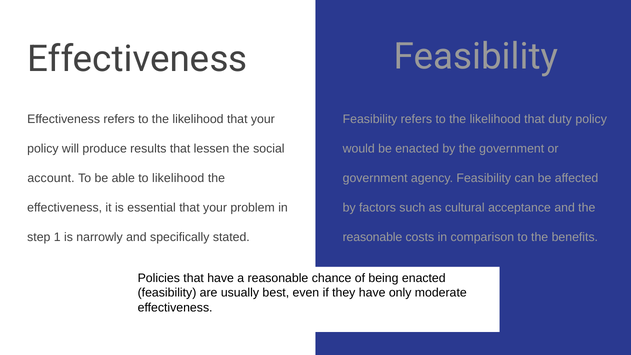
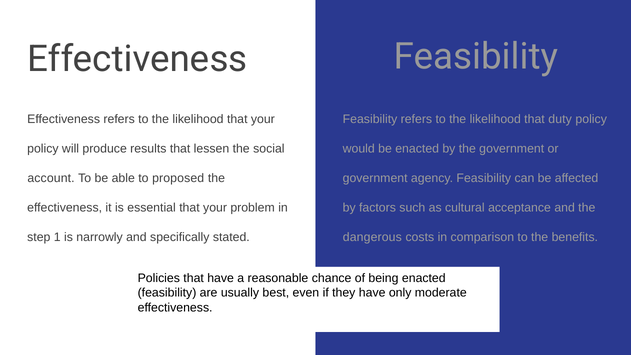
to likelihood: likelihood -> proposed (178, 178)
reasonable: reasonable -> dangerous (372, 237)
